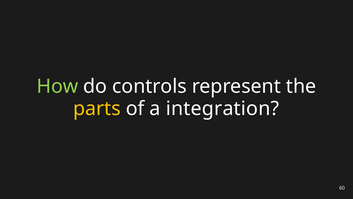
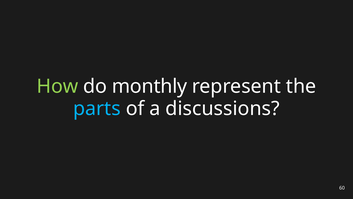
controls: controls -> monthly (149, 86)
parts colour: yellow -> light blue (97, 109)
integration: integration -> discussions (223, 109)
